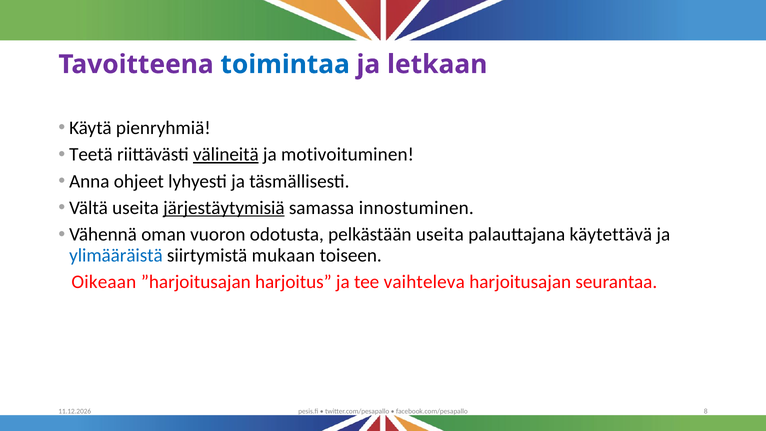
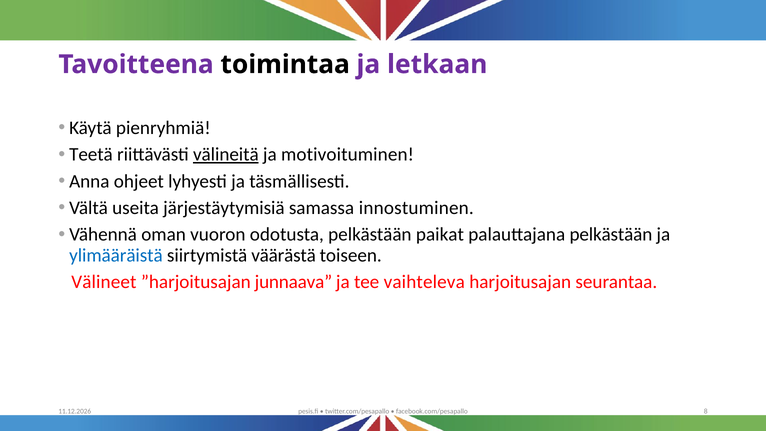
toimintaa colour: blue -> black (285, 64)
järjestäytymisiä underline: present -> none (224, 208)
pelkästään useita: useita -> paikat (440, 234)
palauttajana käytettävä: käytettävä -> pelkästään (611, 234)
mukaan: mukaan -> väärästä (284, 255)
Oikeaan: Oikeaan -> Välineet (104, 282)
harjoitus: harjoitus -> junnaava (293, 282)
